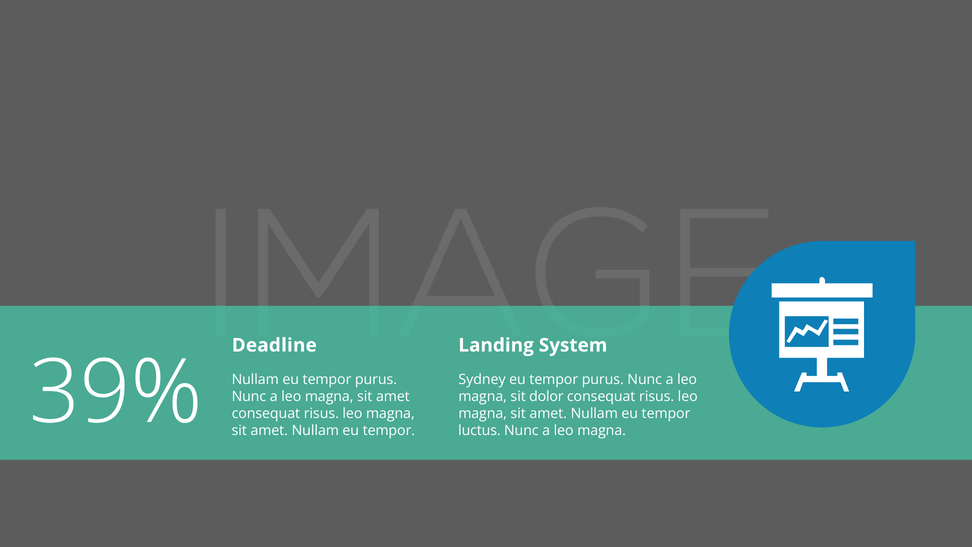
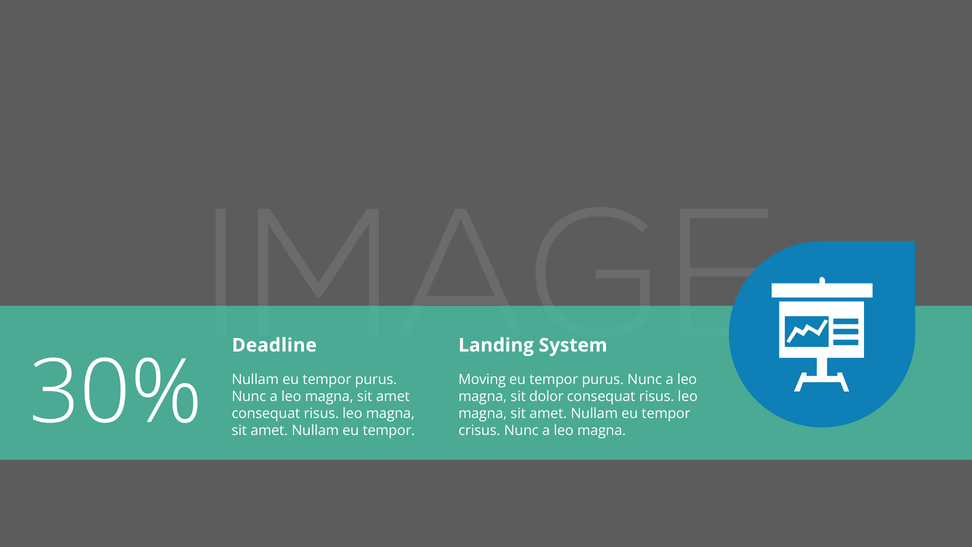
39%: 39% -> 30% (116, 393)
Sydney: Sydney -> Moving (482, 379)
luctus: luctus -> crisus (479, 430)
